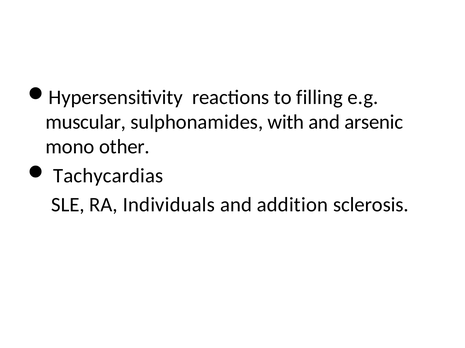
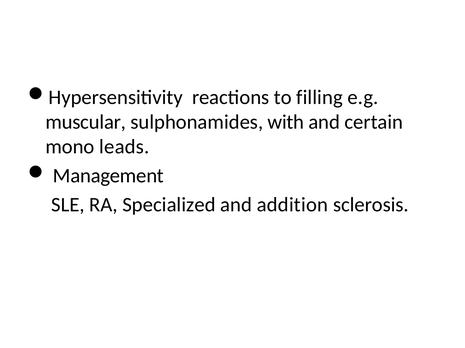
arsenic: arsenic -> certain (374, 122)
other: other -> leads (124, 147)
Tachycardias: Tachycardias -> Management (108, 176)
Individuals: Individuals -> Specialized (169, 205)
